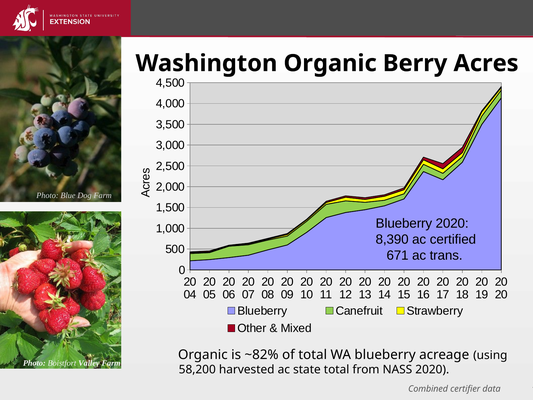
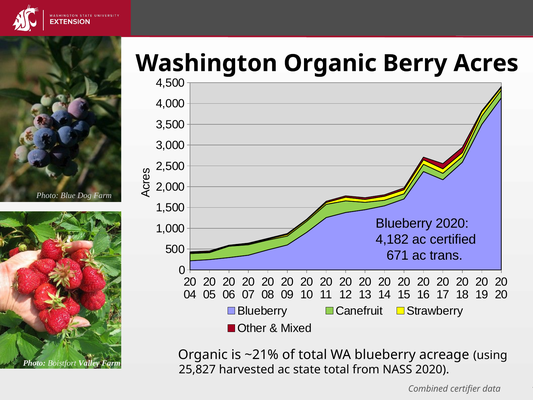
8,390: 8,390 -> 4,182 (392, 239)
~82%: ~82% -> ~21% (262, 354)
58,200: 58,200 -> 25,827 (197, 369)
